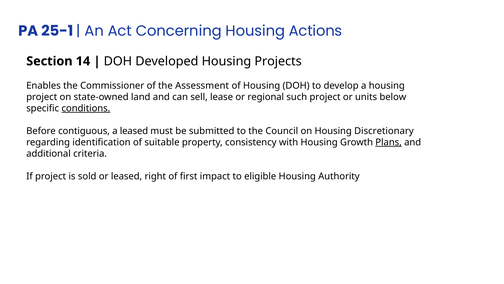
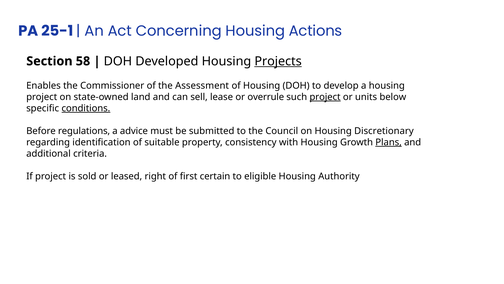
14: 14 -> 58 (83, 61)
Projects underline: none -> present (278, 61)
regional: regional -> overrule (266, 97)
project underline: none -> present (325, 97)
contiguous: contiguous -> regulations (84, 131)
a leased: leased -> advice (134, 131)
impact: impact -> certain (215, 176)
